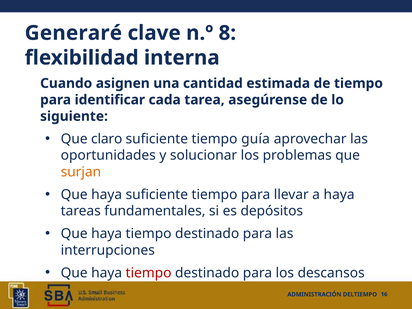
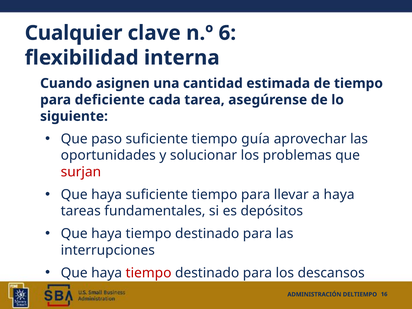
Generaré: Generaré -> Cualquier (74, 33)
8: 8 -> 6 (227, 33)
identificar: identificar -> deficiente (110, 100)
claro: claro -> paso (107, 139)
surjan colour: orange -> red (81, 172)
